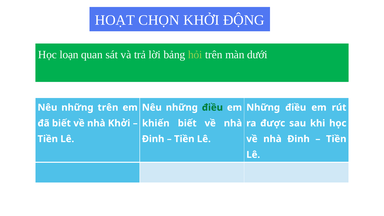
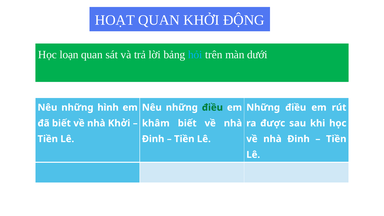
HOẠT CHỌN: CHỌN -> QUAN (159, 20)
hỏi colour: light green -> light blue (195, 55)
những trên: trên -> hình (108, 107)
khiến: khiến -> khâm (156, 123)
